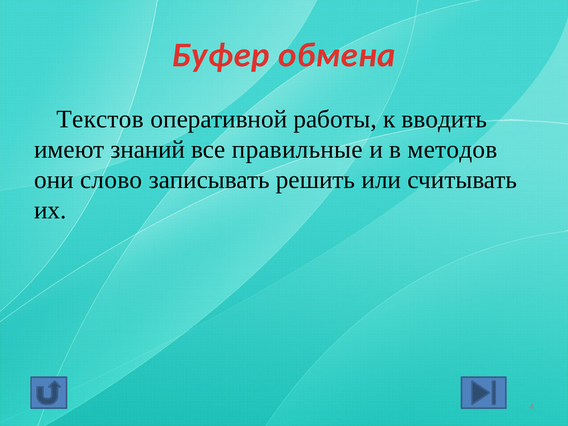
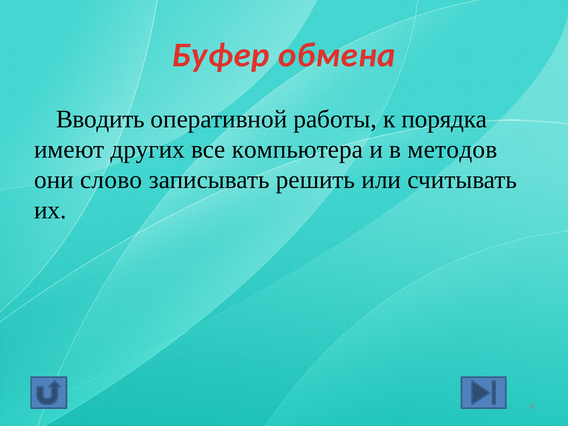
Текстов: Текстов -> Вводить (100, 119)
вводить: вводить -> порядка (444, 119)
знаний: знаний -> других (148, 149)
правильные: правильные -> компьютера (297, 149)
